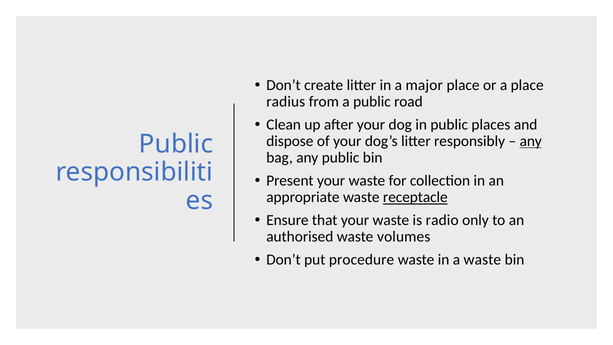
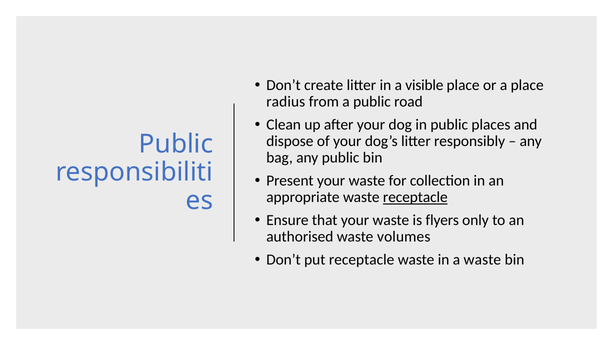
major: major -> visible (424, 85)
any underline: present -> none (531, 141)
radio: radio -> flyers (442, 220)
put procedure: procedure -> receptacle (362, 260)
